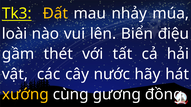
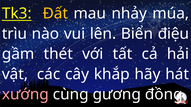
loài: loài -> trìu (14, 34)
nước: nước -> khắp (112, 74)
xướng colour: yellow -> pink (25, 95)
